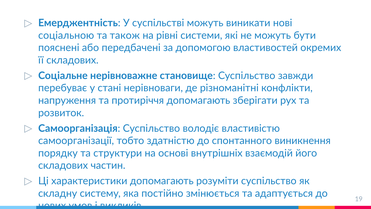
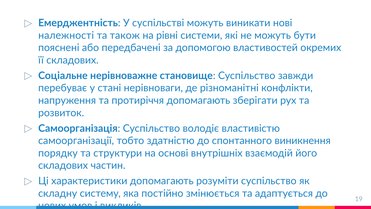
соціальною: соціальною -> належності (66, 35)
